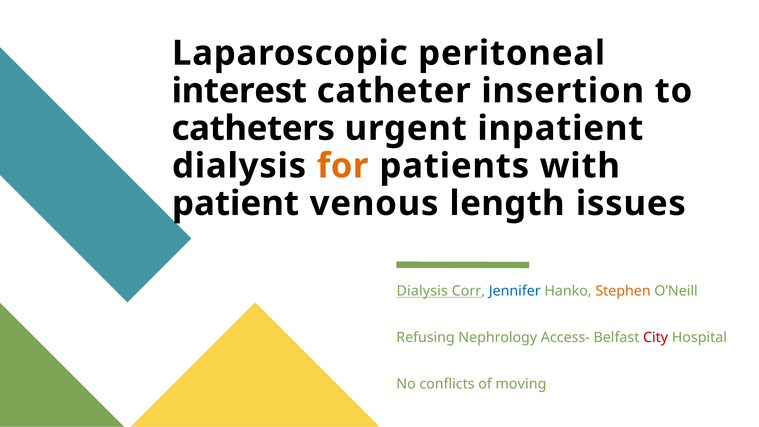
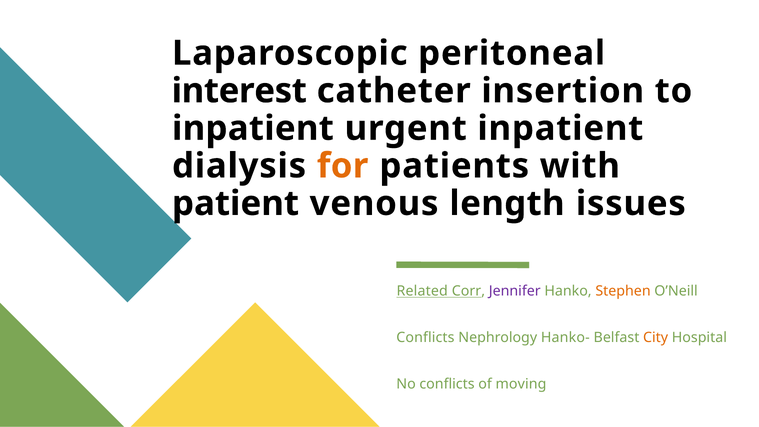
catheters: catheters -> inpatient (253, 128)
Dialysis: Dialysis -> Related (422, 291)
Jennifer colour: blue -> purple (515, 291)
Refusing: Refusing -> Conflicts (425, 337)
Access-: Access- -> Hanko- (565, 337)
City colour: red -> orange (656, 337)
